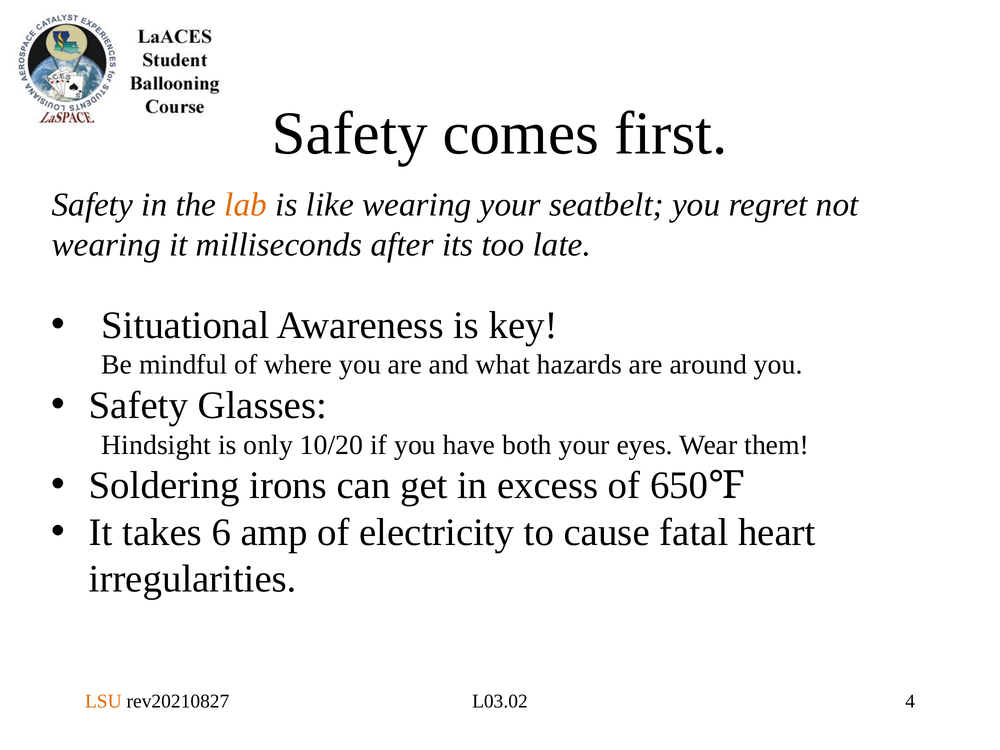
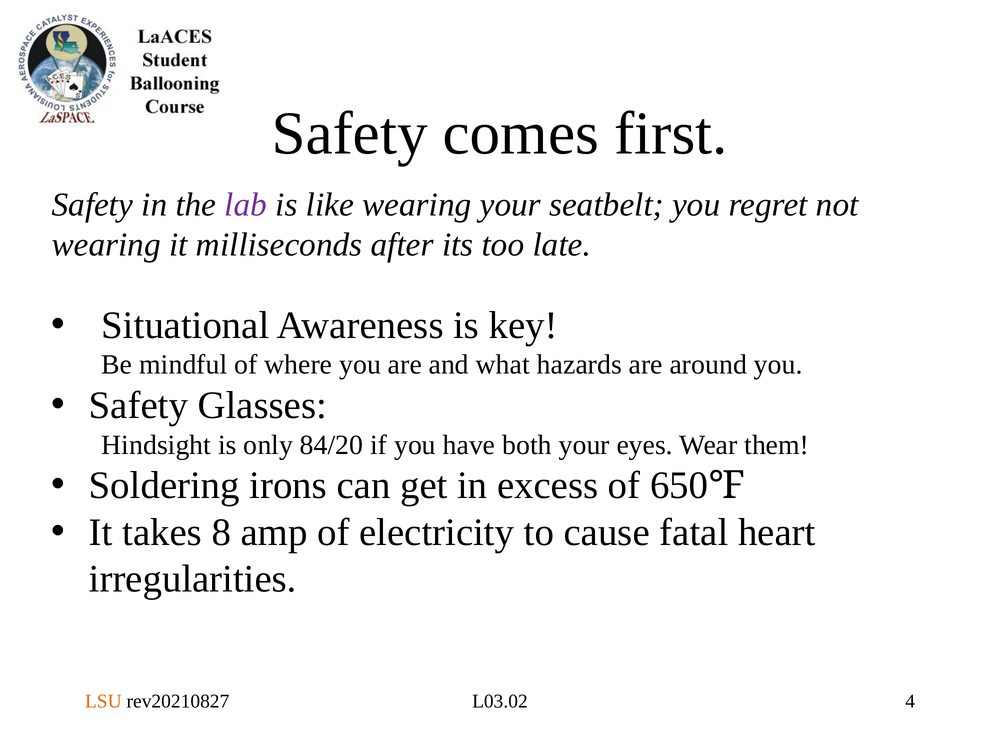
lab colour: orange -> purple (246, 205)
10/20: 10/20 -> 84/20 (332, 445)
6: 6 -> 8 (221, 532)
